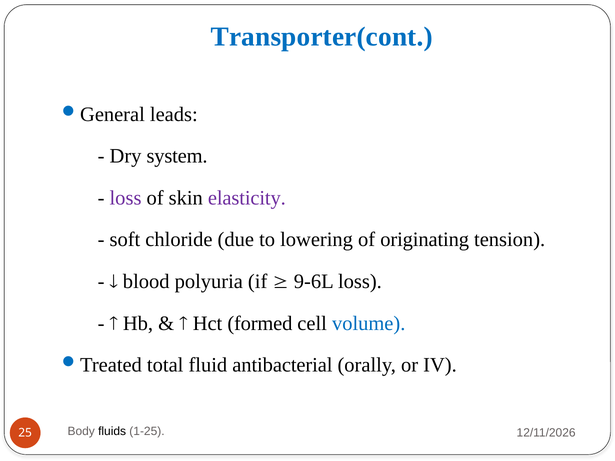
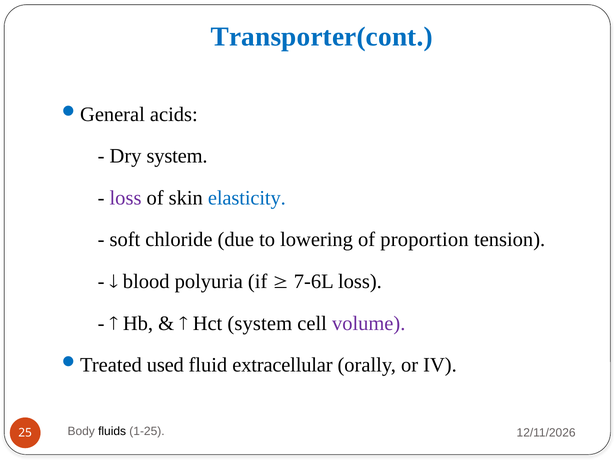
leads: leads -> acids (174, 114)
elasticity colour: purple -> blue (247, 198)
originating: originating -> proportion (425, 240)
9-6L: 9-6L -> 7-6L (314, 282)
Hct formed: formed -> system (260, 323)
volume colour: blue -> purple (369, 323)
total: total -> used (165, 365)
antibacterial: antibacterial -> extracellular (282, 365)
